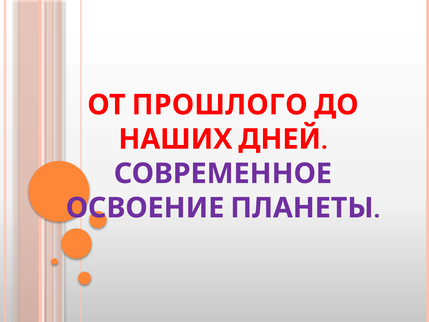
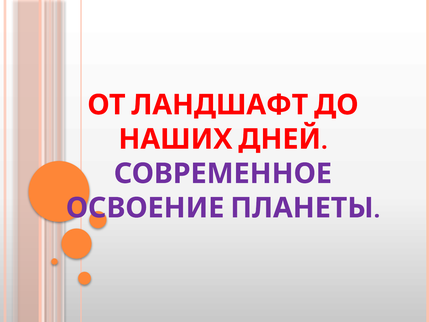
ПРОШЛОГО: ПРОШЛОГО -> ЛАНДШАФТ (220, 105)
